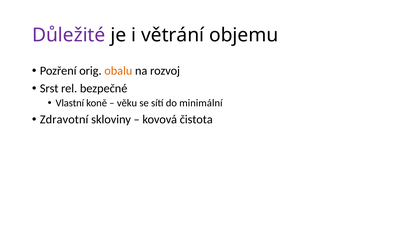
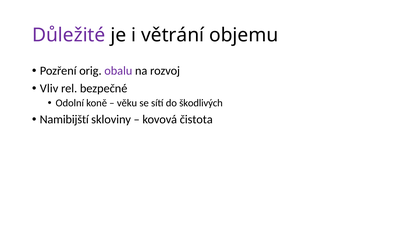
obalu colour: orange -> purple (118, 71)
Srst: Srst -> Vliv (49, 89)
Vlastní: Vlastní -> Odolní (70, 103)
minimální: minimální -> škodlivých (201, 103)
Zdravotní: Zdravotní -> Namibijští (64, 120)
